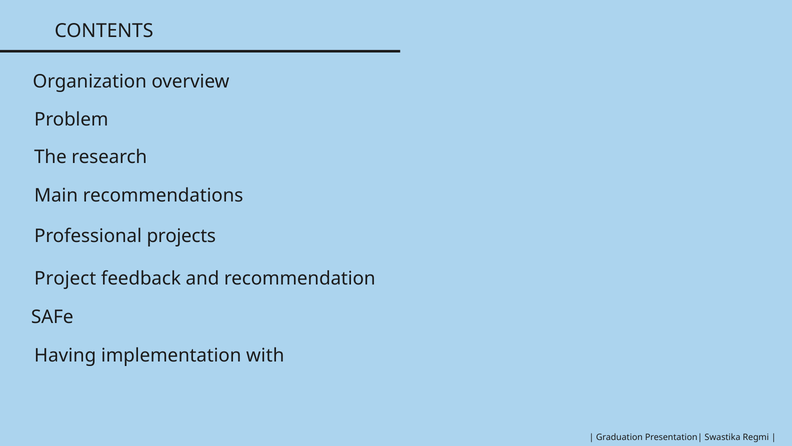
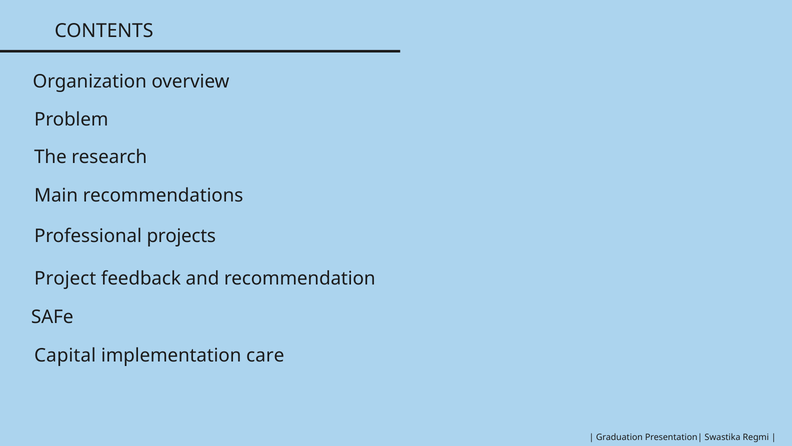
Having: Having -> Capital (65, 355)
with: with -> care (265, 355)
